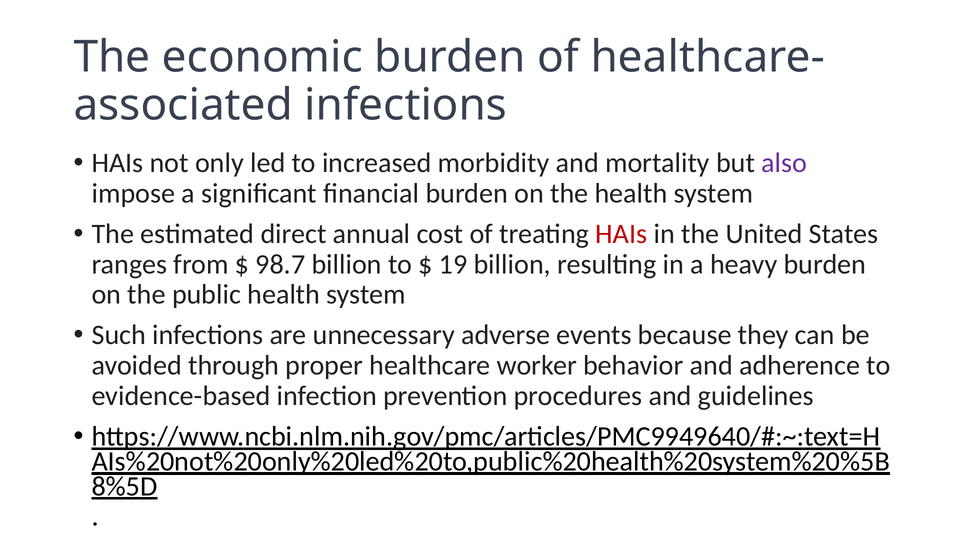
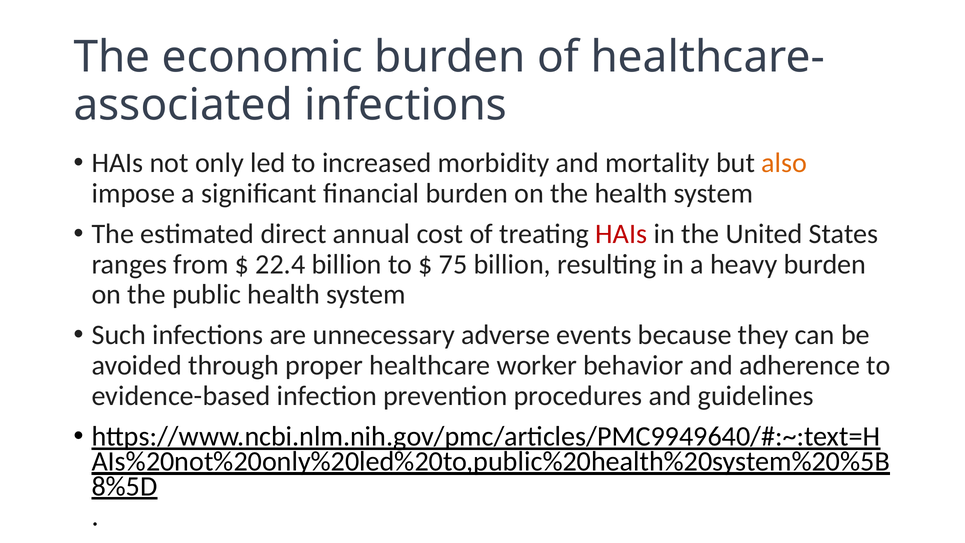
also colour: purple -> orange (784, 163)
98.7: 98.7 -> 22.4 (280, 264)
19: 19 -> 75 (453, 264)
